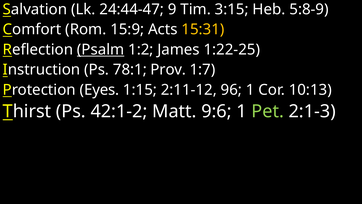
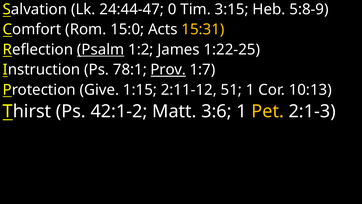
9: 9 -> 0 (172, 9)
15:9: 15:9 -> 15:0 (127, 29)
Prov underline: none -> present (168, 70)
Eyes: Eyes -> Give (99, 90)
96: 96 -> 51 (231, 90)
9:6: 9:6 -> 3:6 (216, 111)
Pet colour: light green -> yellow (268, 111)
